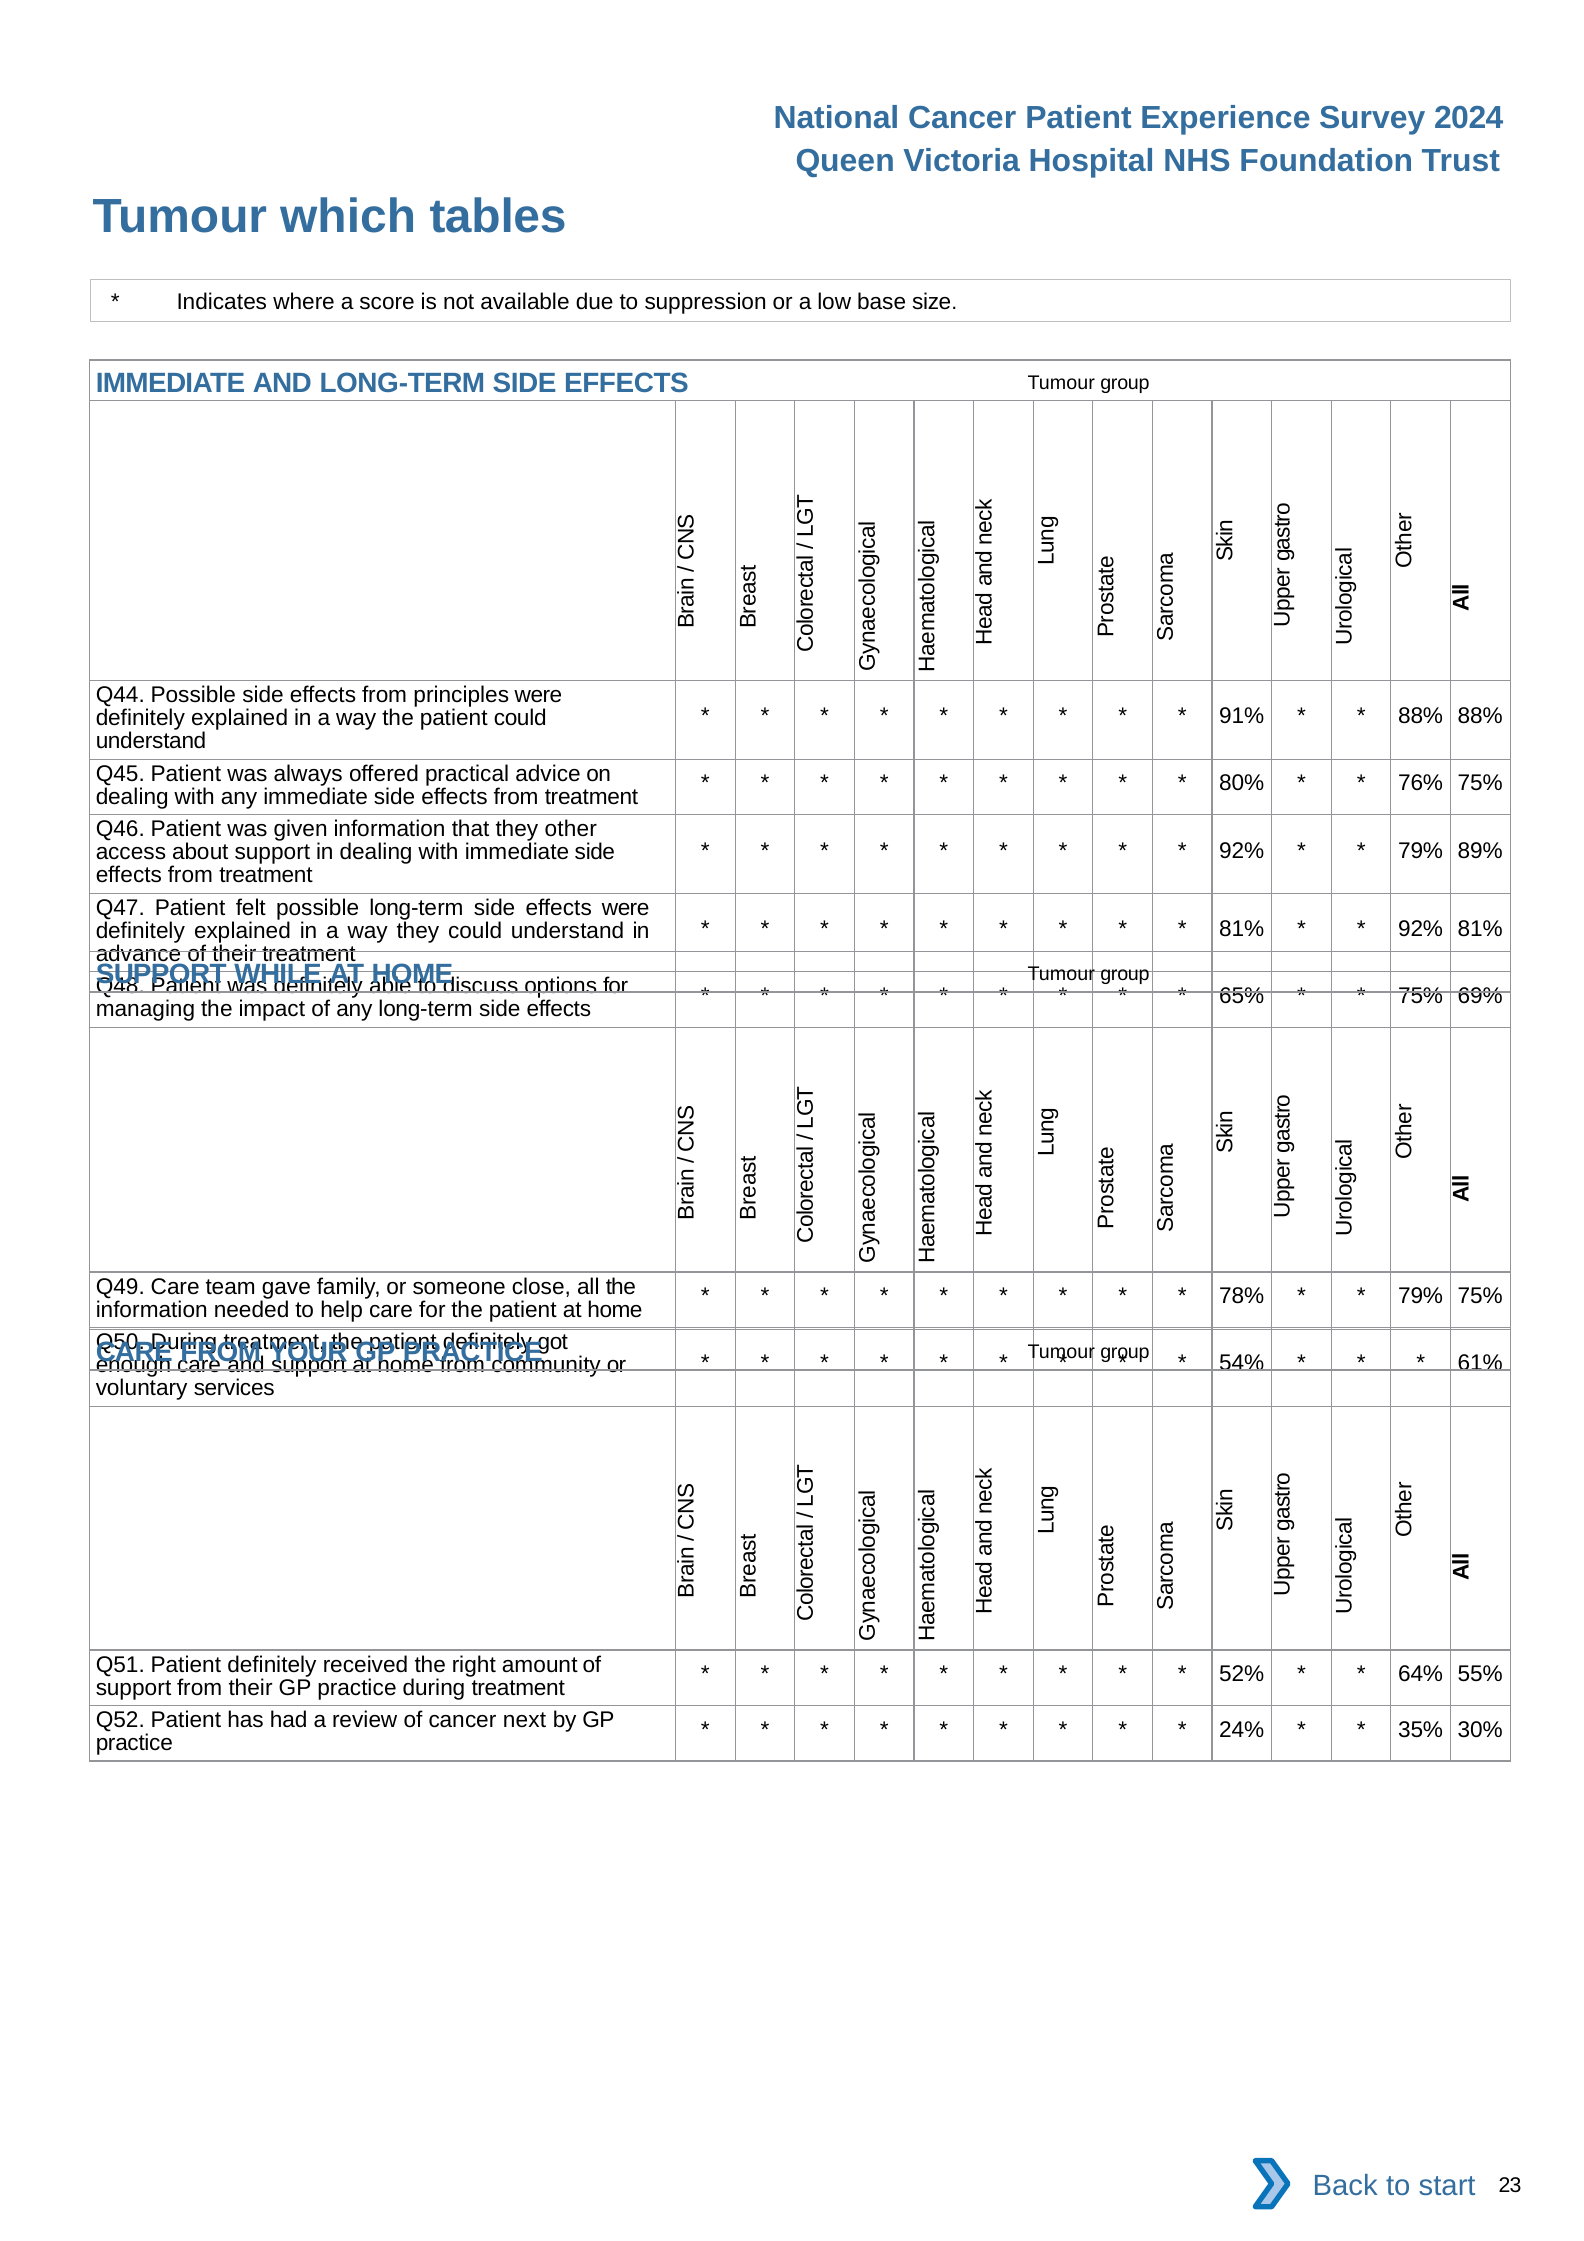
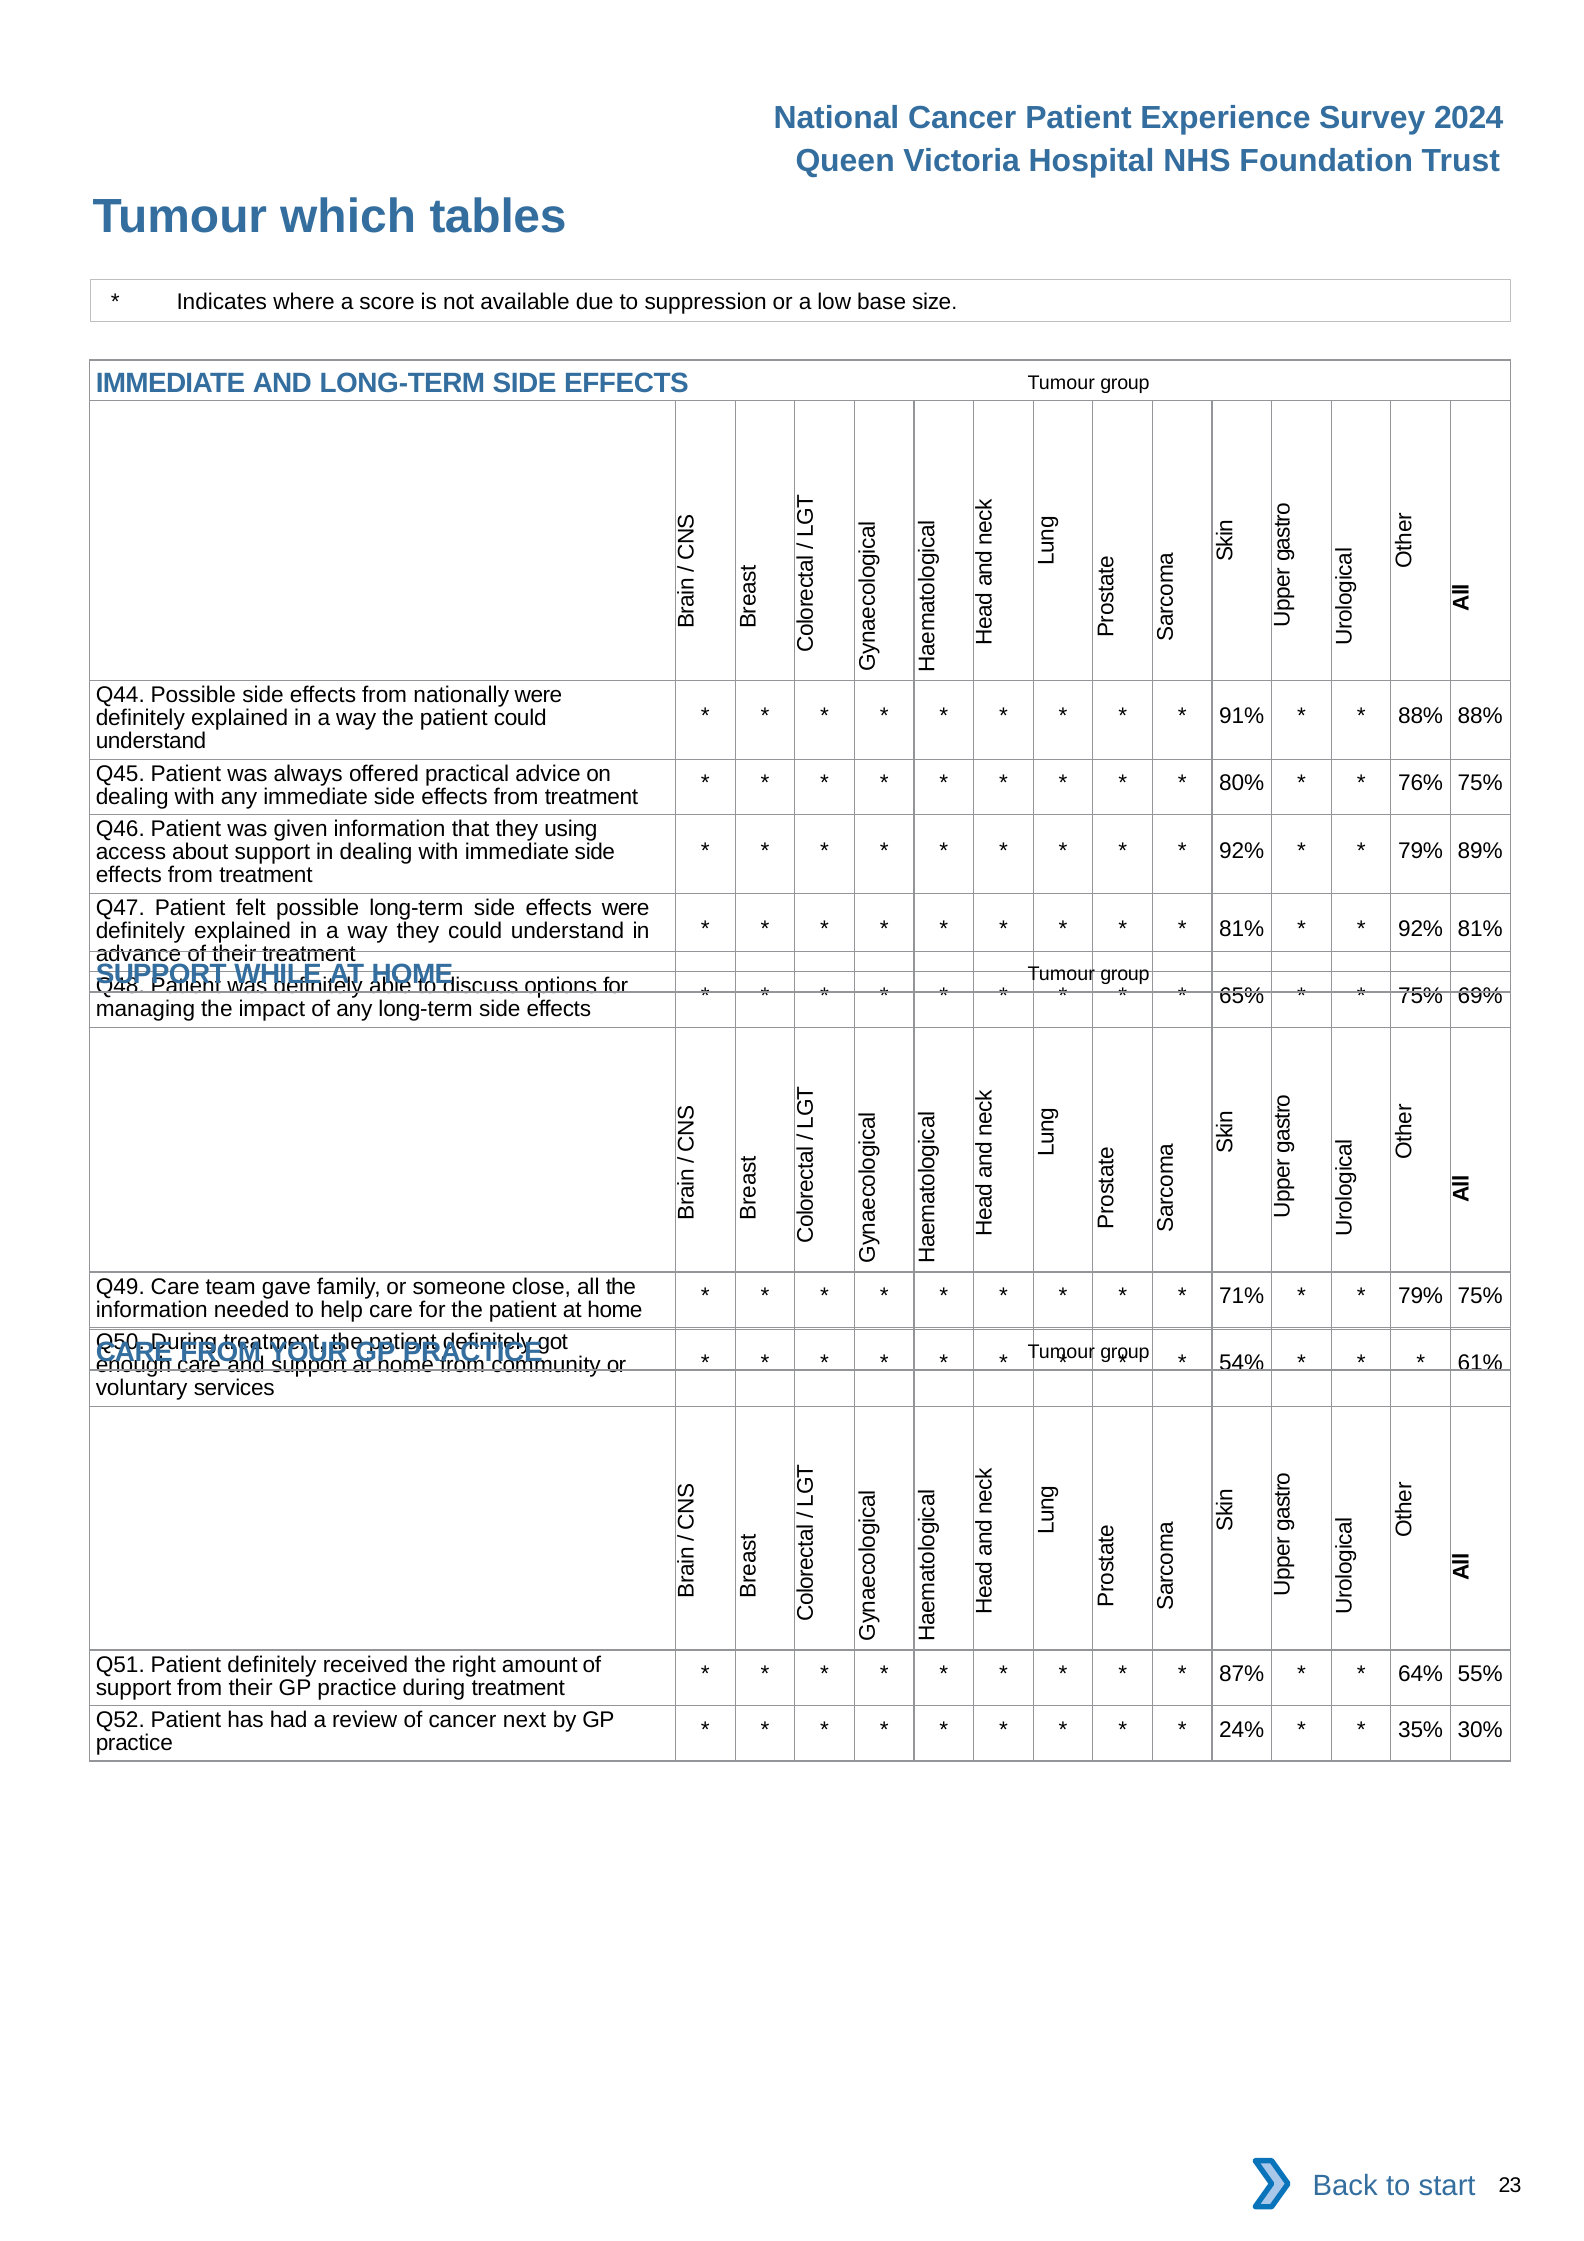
principles: principles -> nationally (461, 696)
other: other -> using (571, 830)
78%: 78% -> 71% (1242, 1297)
52%: 52% -> 87% (1242, 1675)
